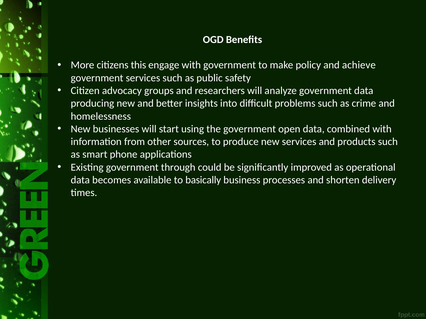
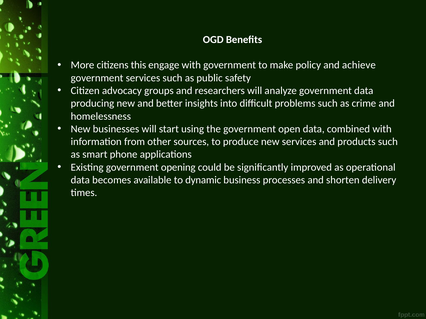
through: through -> opening (178, 167)
basically: basically -> dynamic (203, 180)
